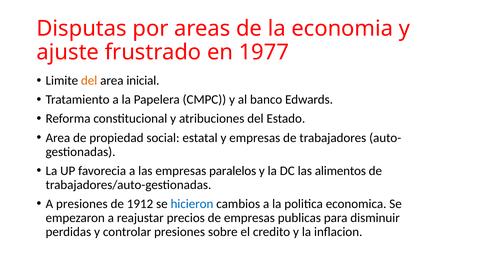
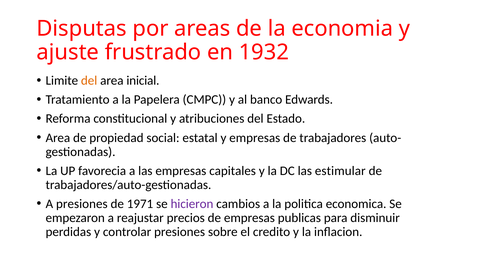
1977: 1977 -> 1932 (264, 52)
paralelos: paralelos -> capitales (233, 171)
alimentos: alimentos -> estimular (340, 171)
1912: 1912 -> 1971 (140, 204)
hicieron colour: blue -> purple (192, 204)
